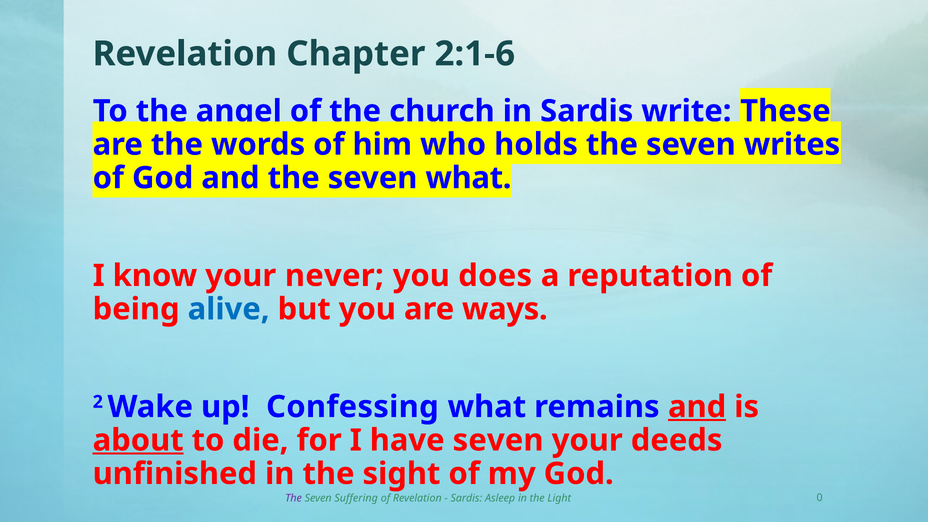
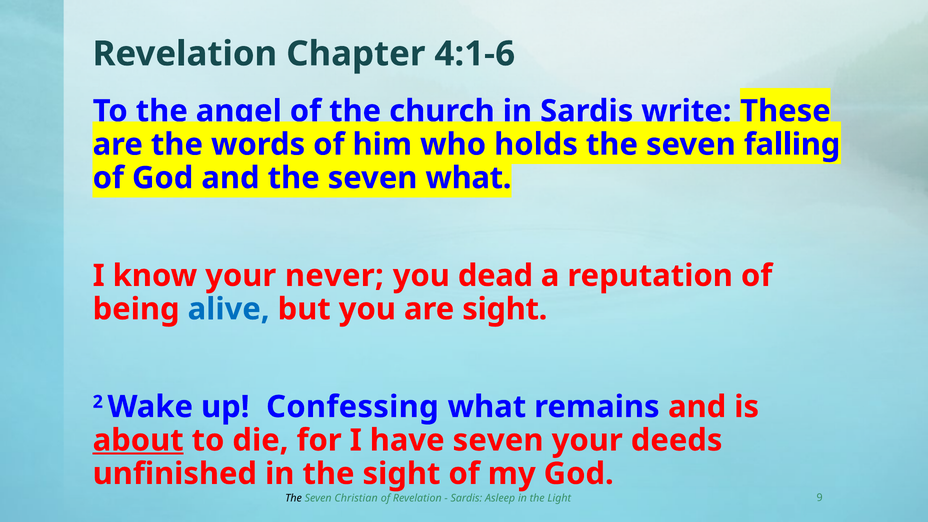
2:1-6: 2:1-6 -> 4:1-6 (475, 54)
writes: writes -> falling (792, 145)
does: does -> dead (495, 276)
are ways: ways -> sight (505, 309)
and underline: present -> none (697, 407)
The colour: purple -> black (294, 499)
Suffering: Suffering -> Christian (356, 499)
0: 0 -> 9 (820, 498)
